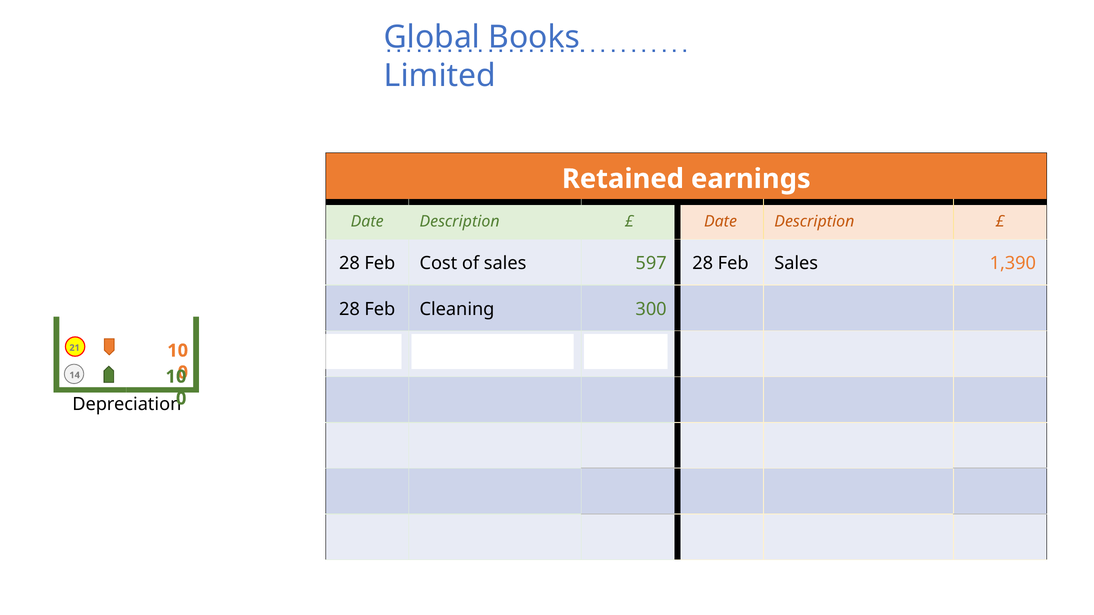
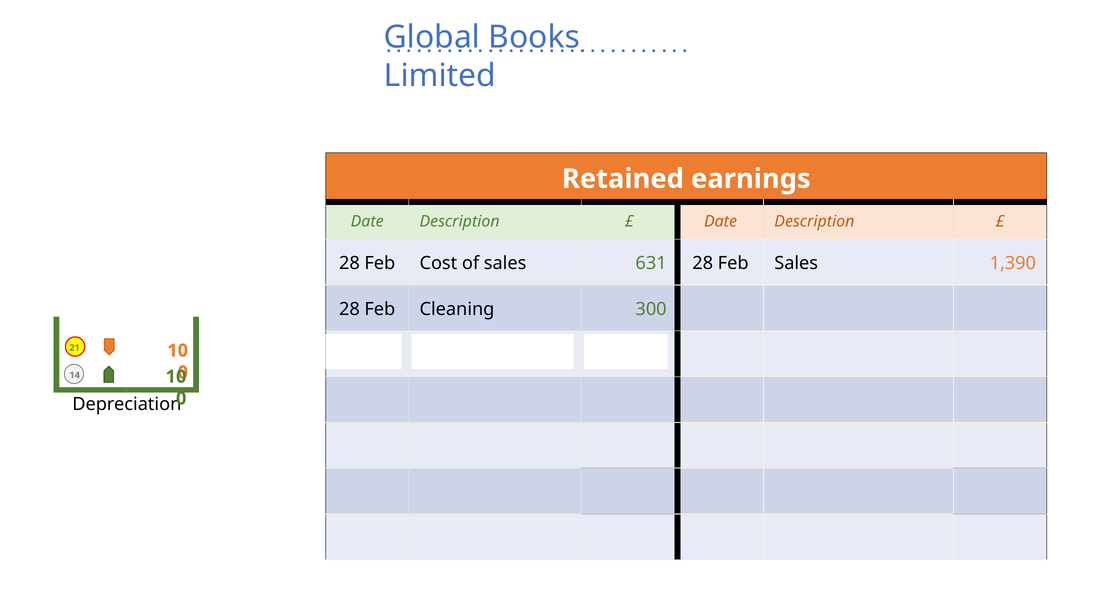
597: 597 -> 631 (651, 263)
